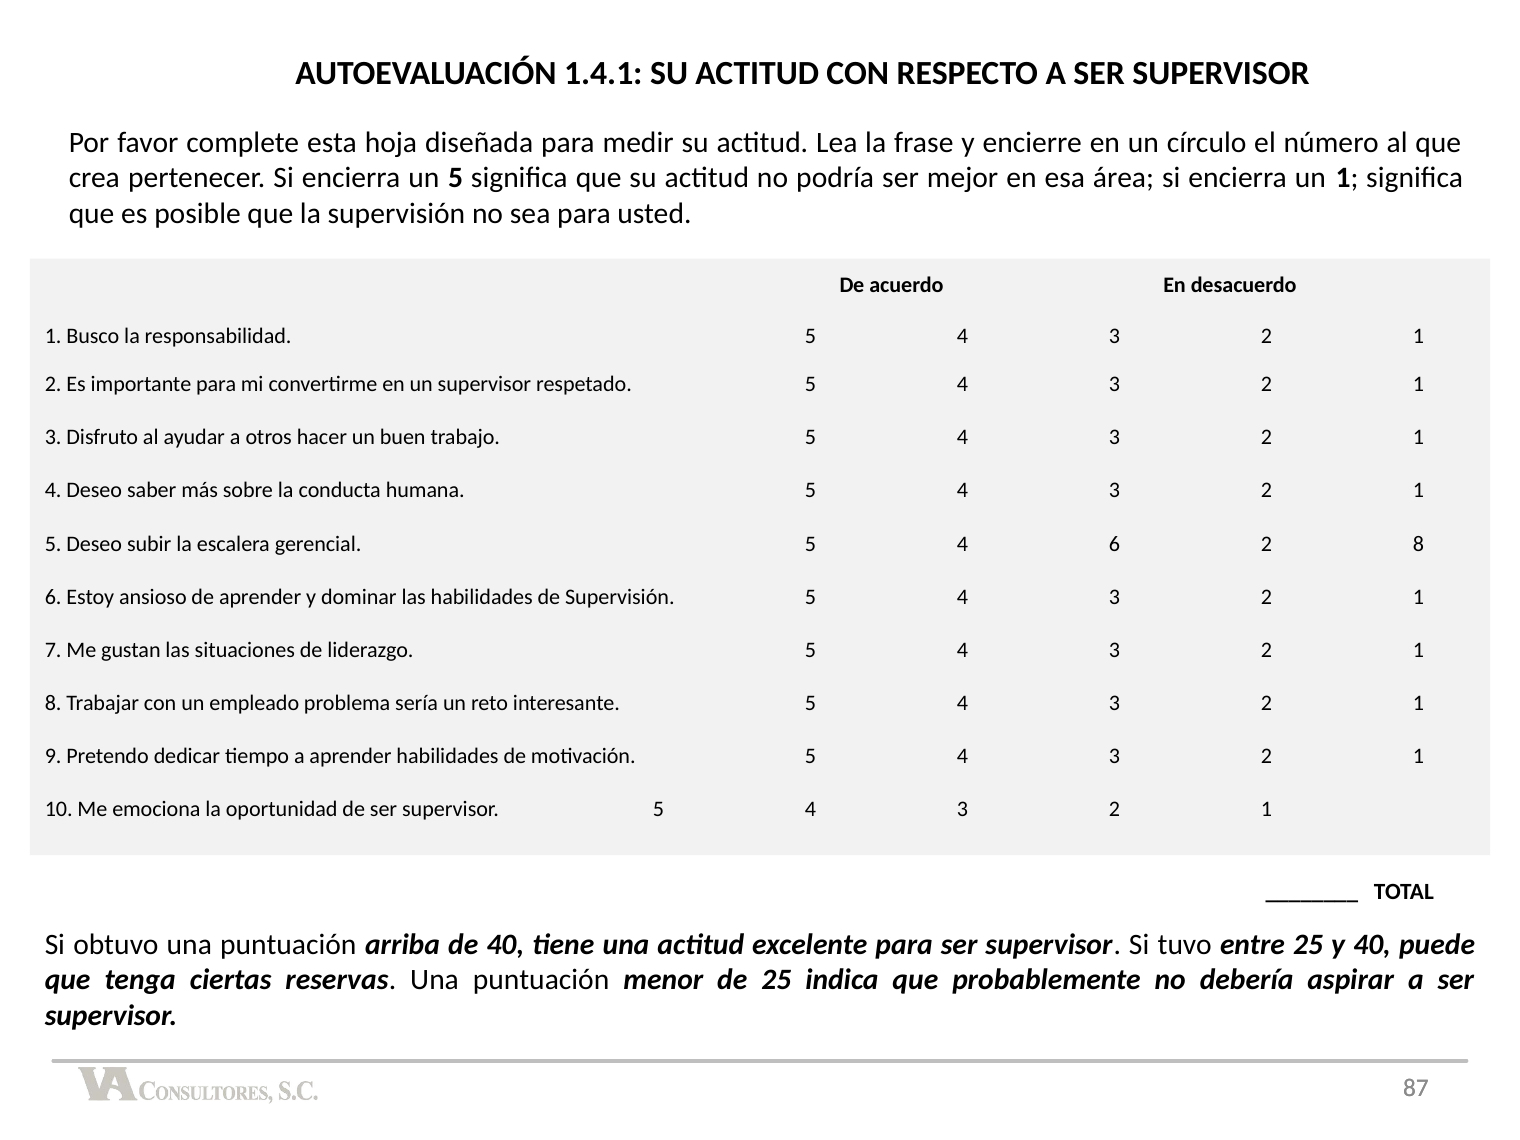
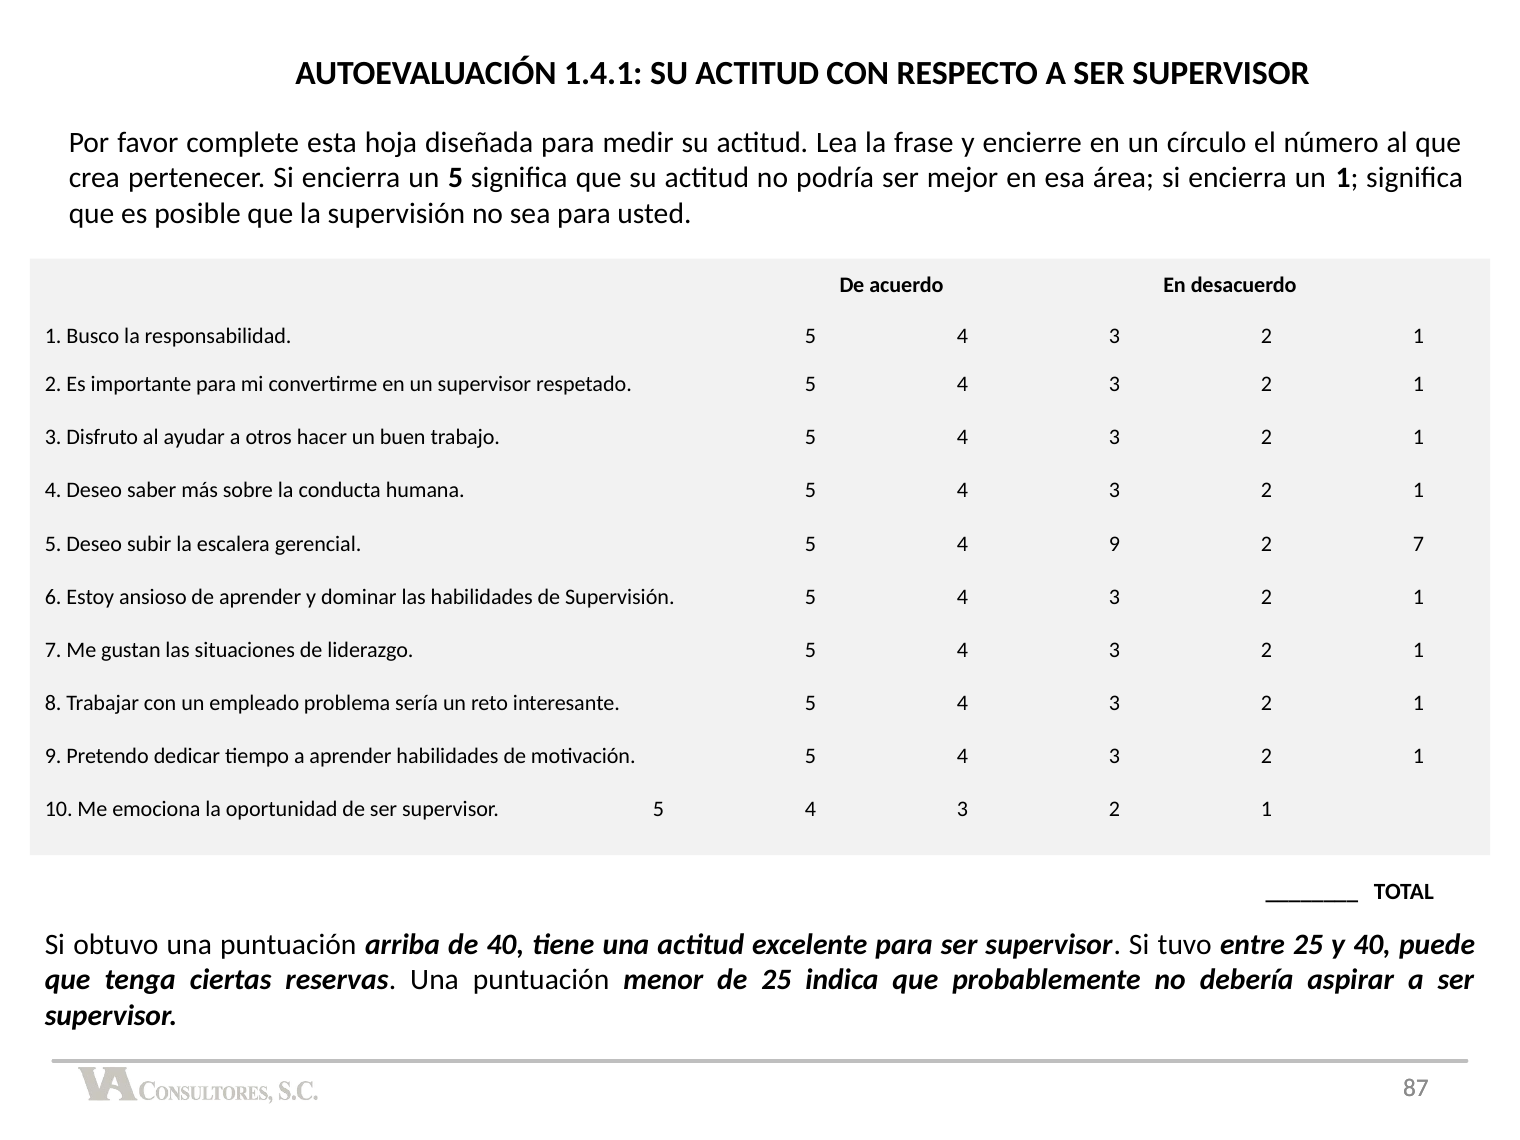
4 6: 6 -> 9 (1114, 544)
2 8: 8 -> 7 (1418, 544)
